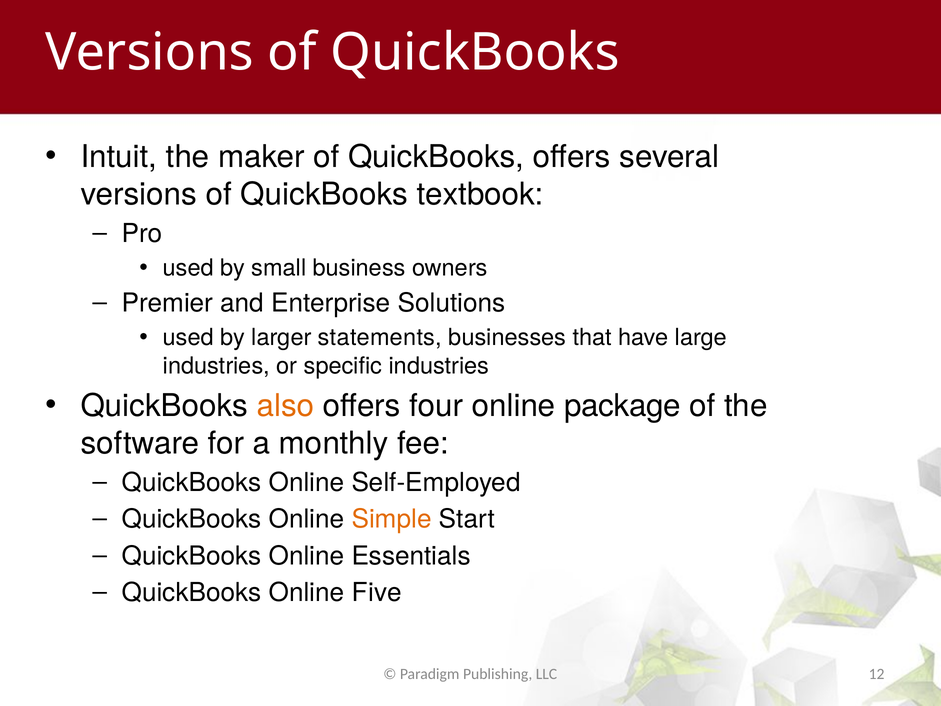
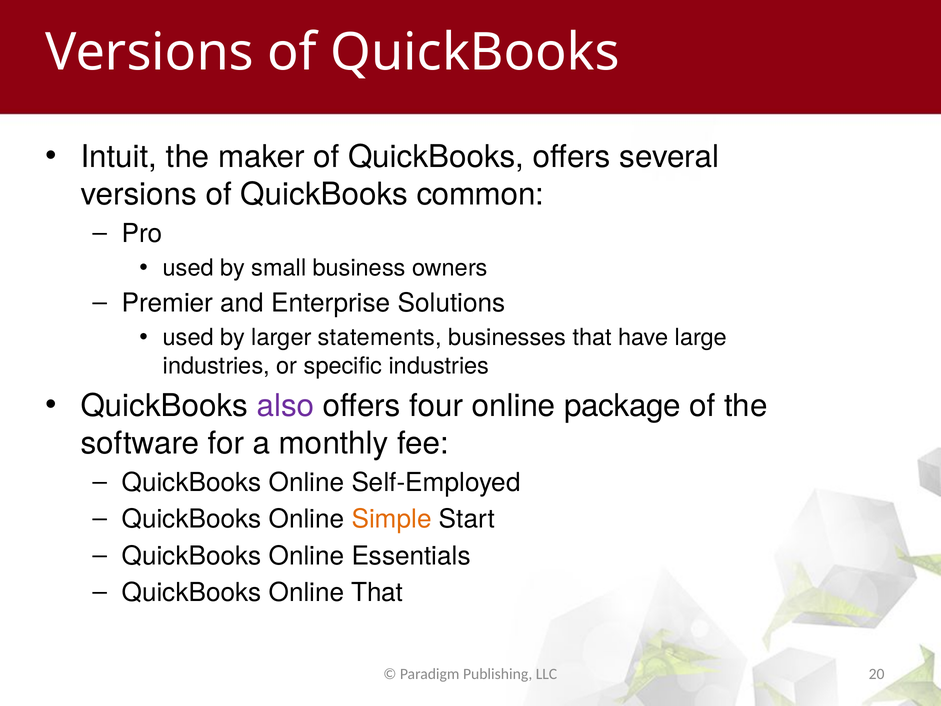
textbook: textbook -> common (480, 194)
also colour: orange -> purple (285, 406)
Online Five: Five -> That (377, 592)
12: 12 -> 20 (877, 674)
